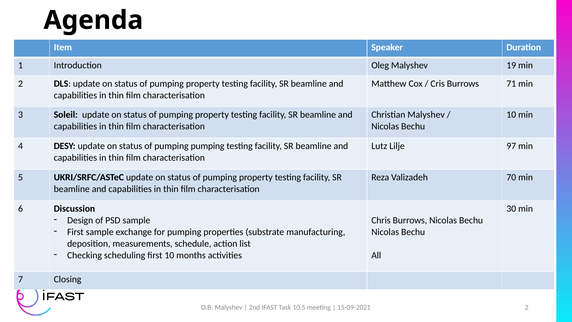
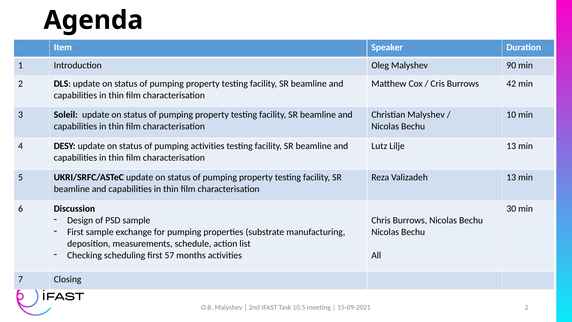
19: 19 -> 90 (511, 65)
71: 71 -> 42 (511, 84)
pumping pumping: pumping -> activities (208, 146)
Lilje 97: 97 -> 13 (511, 146)
Valizadeh 70: 70 -> 13 (511, 177)
first 10: 10 -> 57 (169, 255)
